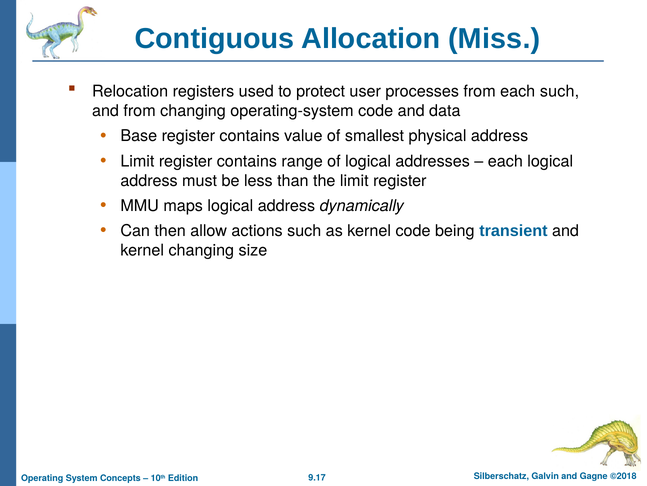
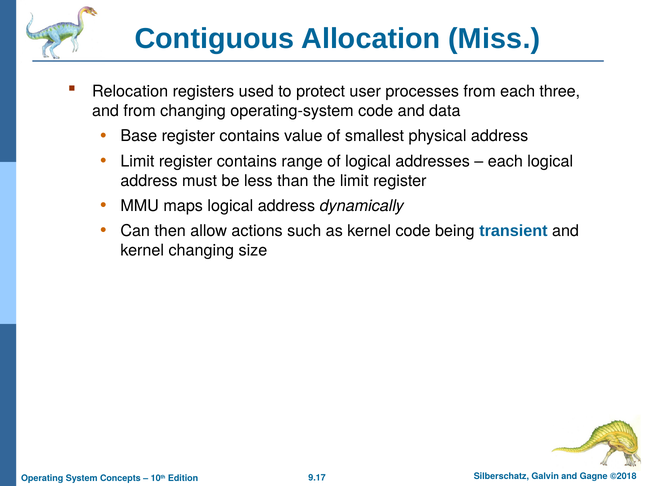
each such: such -> three (560, 91)
